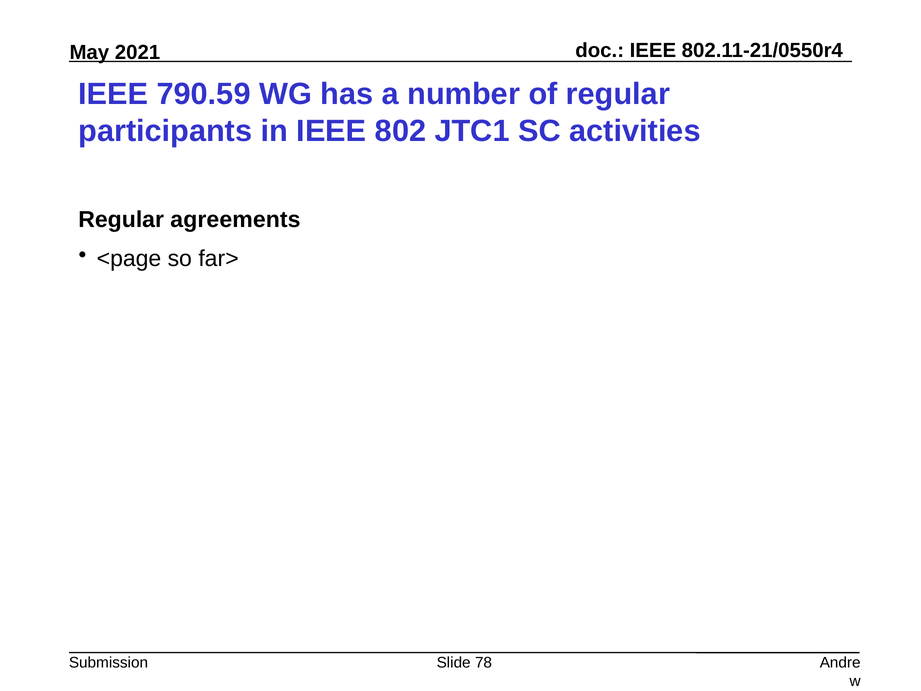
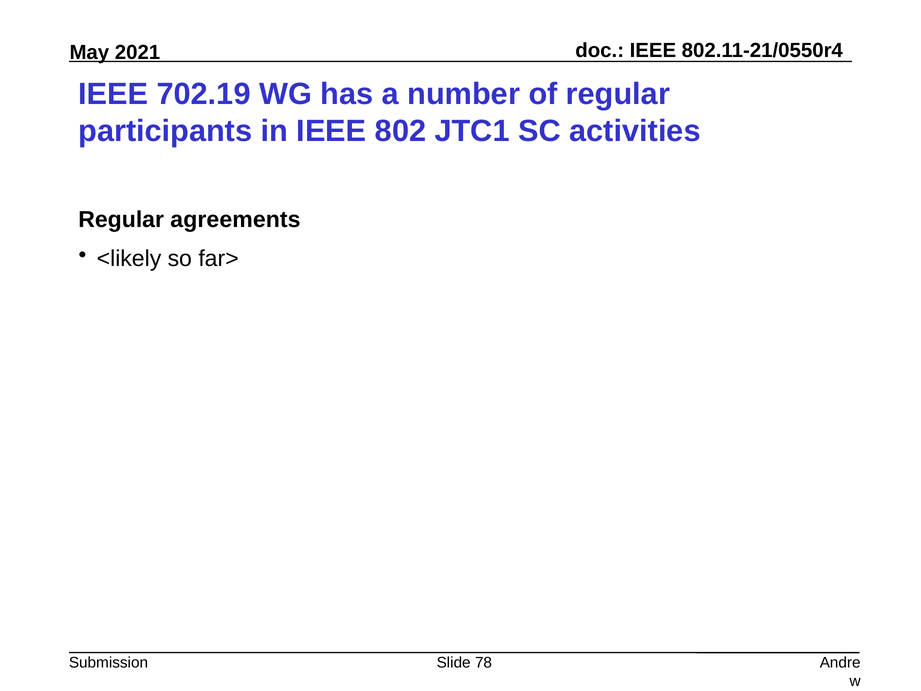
790.59: 790.59 -> 702.19 (204, 94)
<page: <page -> <likely (129, 259)
